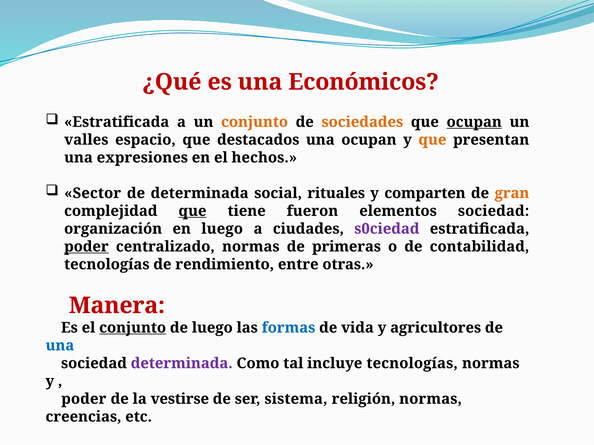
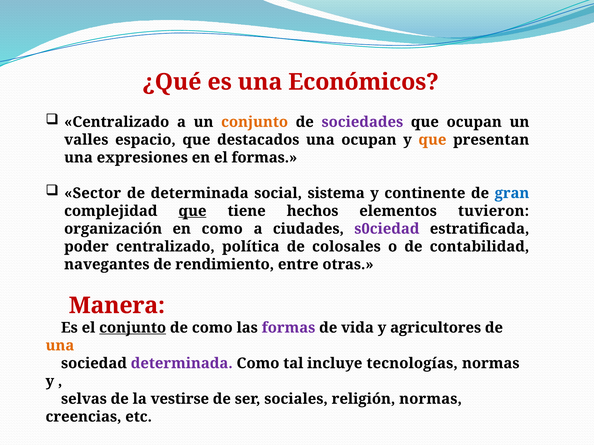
Estratificada: Estratificada -> Centralizado (117, 122)
sociedades colour: orange -> purple (362, 122)
ocupan underline: present -> none (474, 122)
el hechos: hechos -> formas (264, 158)
rituales: rituales -> sistema (336, 193)
comparten: comparten -> continente (425, 193)
gran colour: orange -> blue (512, 193)
fueron: fueron -> hechos (313, 211)
elementos sociedad: sociedad -> tuvieron (494, 211)
en luego: luego -> como (222, 229)
poder underline: present -> none (86, 247)
centralizado normas: normas -> política (251, 247)
primeras: primeras -> colosales (346, 247)
tecnologías: tecnologías -> navegantes (107, 265)
de luego: luego -> como (212, 328)
formas colour: blue -> purple (289, 328)
una colour: blue -> orange (60, 346)
poder: poder -> selvas (84, 399)
sistema: sistema -> sociales (296, 399)
